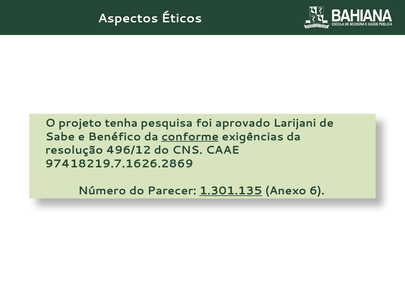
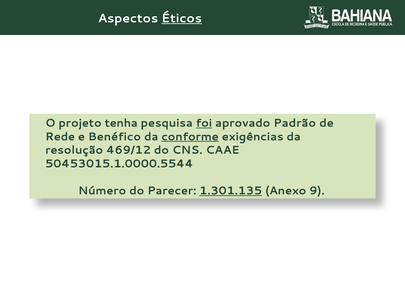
Éticos underline: none -> present (182, 18)
foi underline: none -> present (204, 123)
Larijani: Larijani -> Padrão (295, 123)
Sabe: Sabe -> Rede (60, 137)
496/12: 496/12 -> 469/12 (129, 150)
97418219.7.1626.2869: 97418219.7.1626.2869 -> 50453015.1.0000.5544 (119, 164)
6: 6 -> 9 (317, 191)
